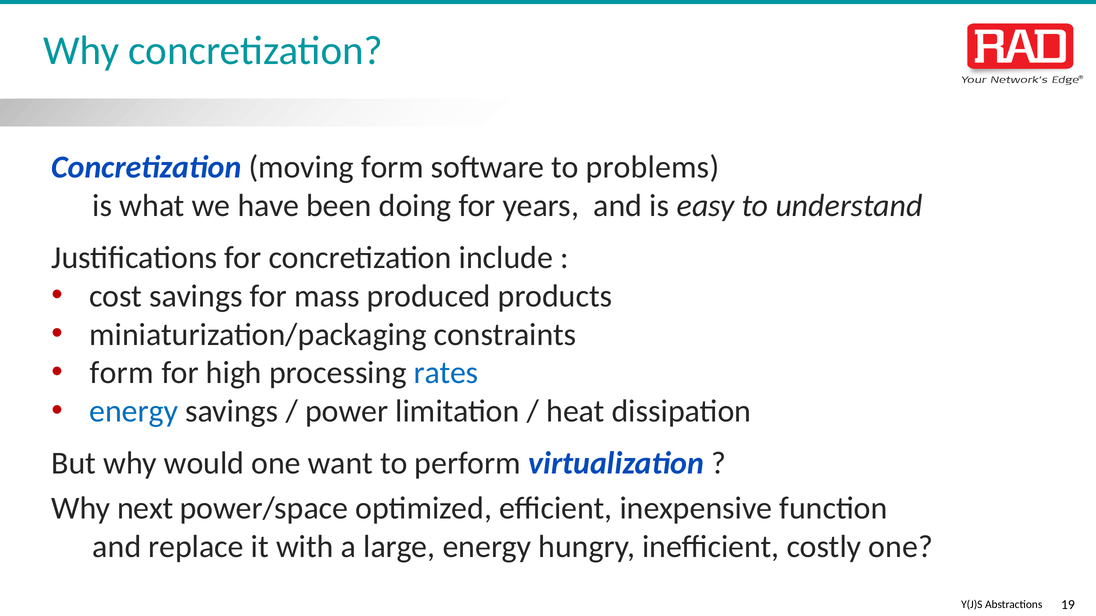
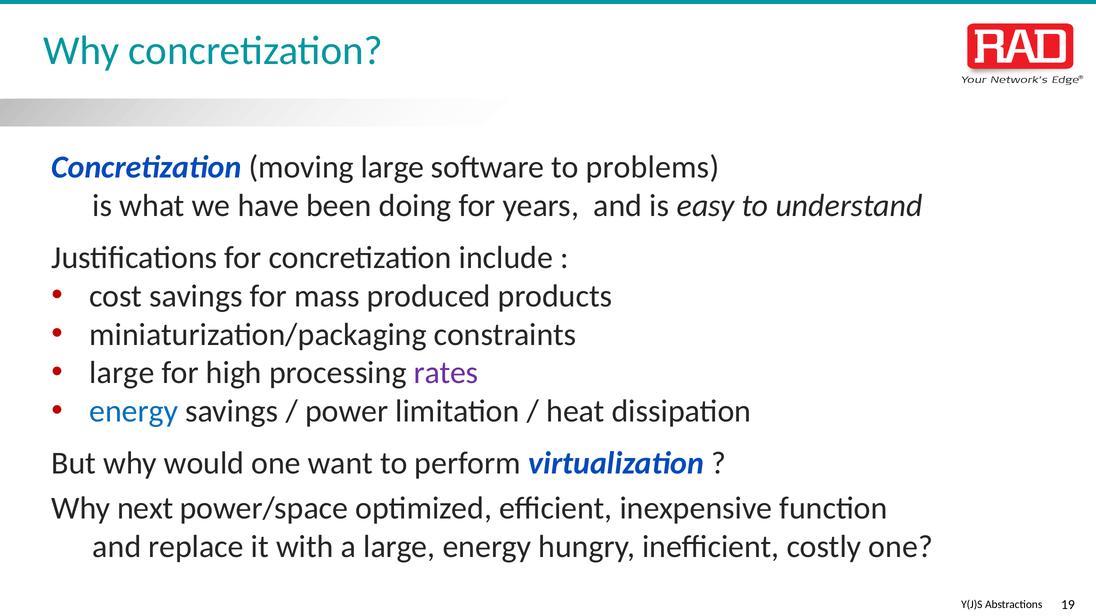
moving form: form -> large (393, 168)
form: form -> large (122, 373)
rates colour: blue -> purple (446, 373)
